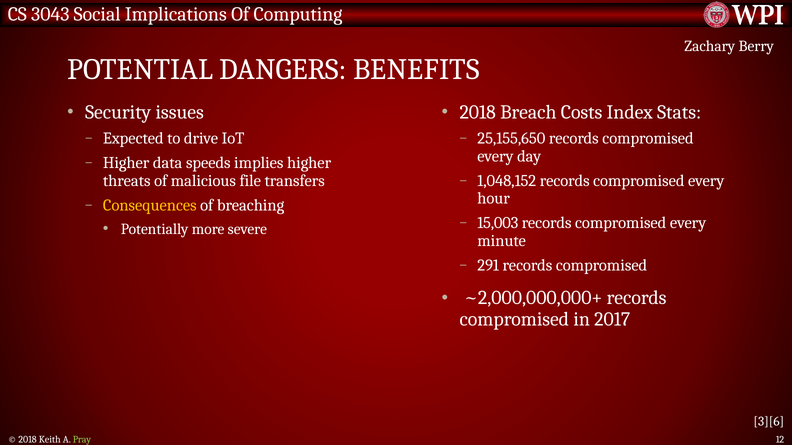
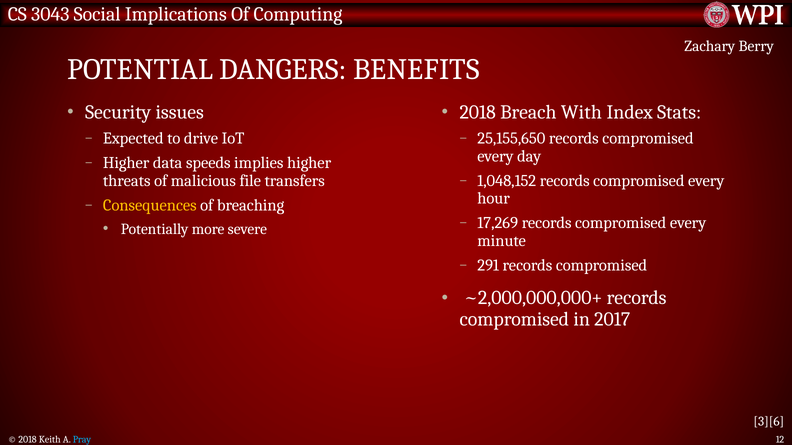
Costs: Costs -> With (581, 112)
15,003: 15,003 -> 17,269 (498, 223)
Pray colour: light green -> light blue (82, 440)
